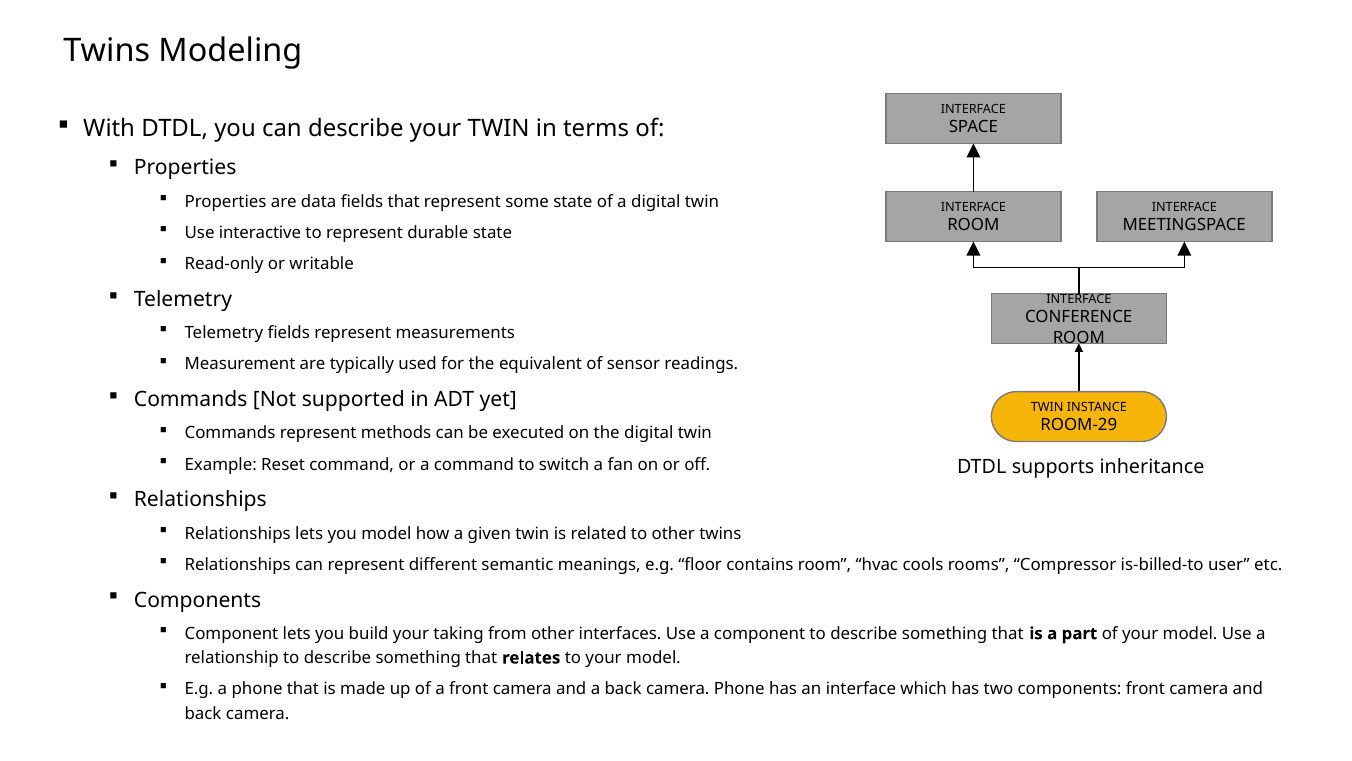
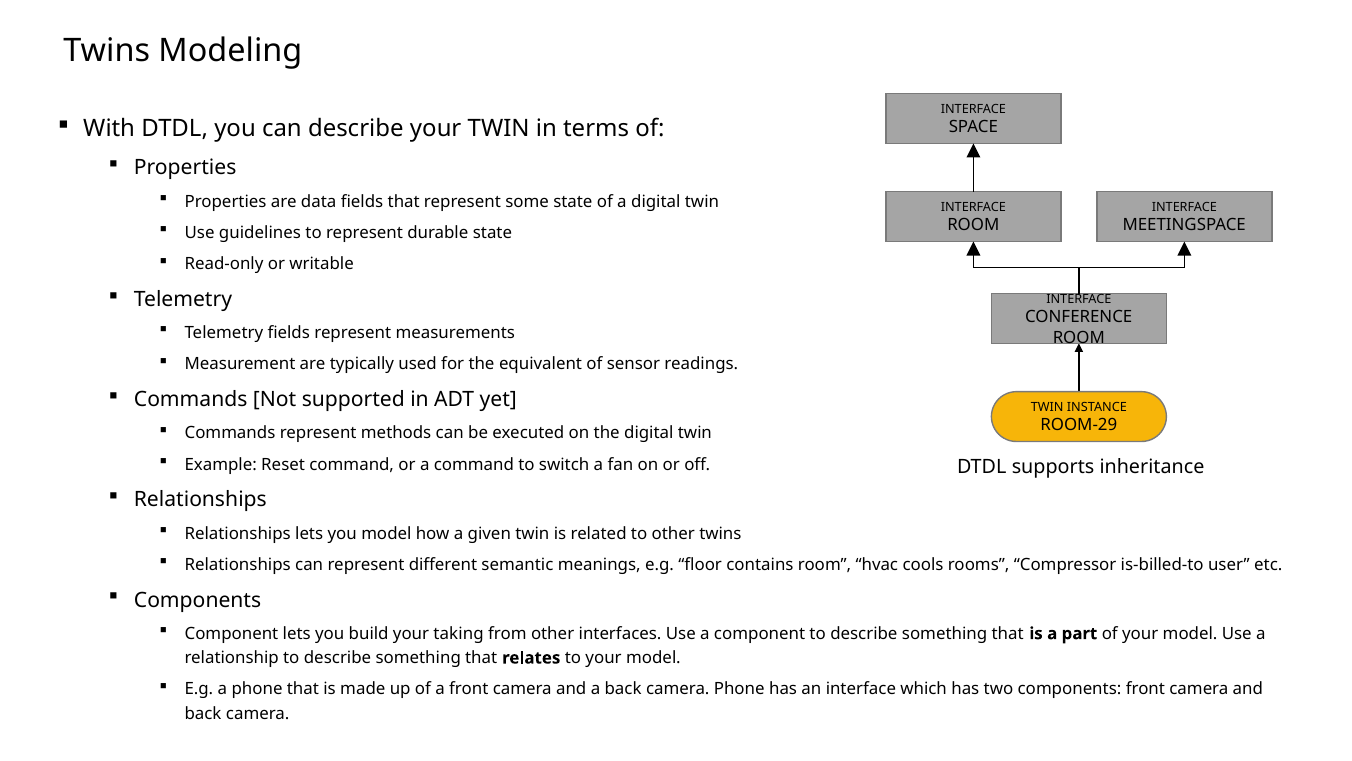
interactive: interactive -> guidelines (260, 233)
